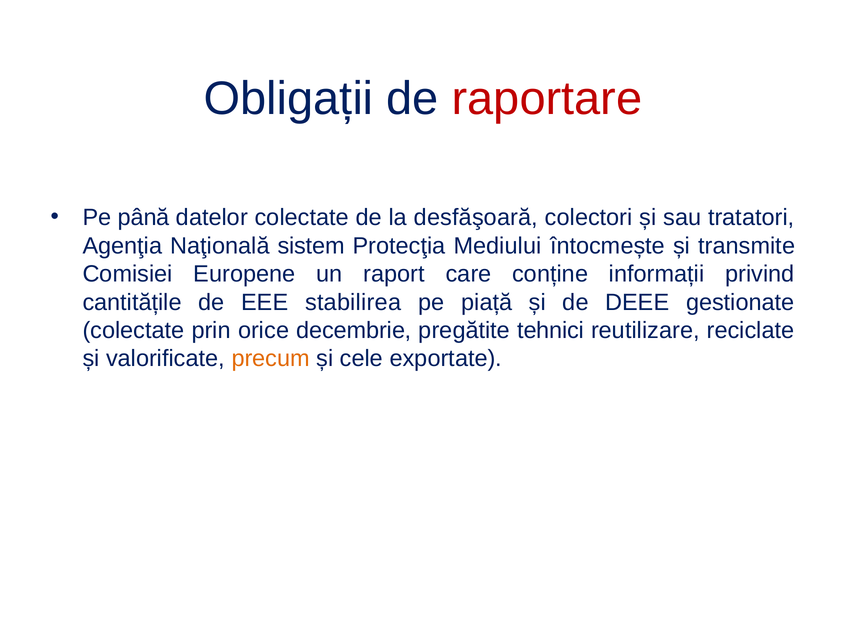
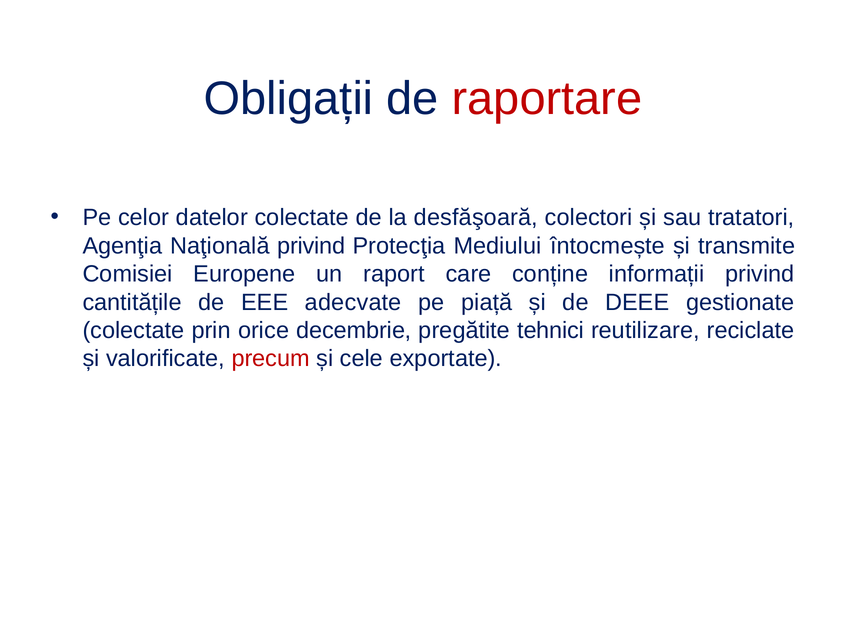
până: până -> celor (144, 217)
Naţională sistem: sistem -> privind (311, 246)
stabilirea: stabilirea -> adecvate (353, 302)
precum colour: orange -> red (271, 358)
